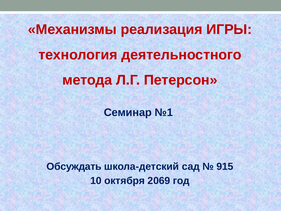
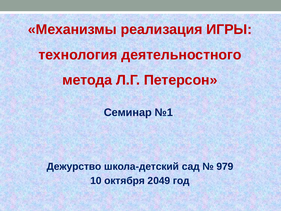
Обсуждать: Обсуждать -> Дежурство (74, 166)
915: 915 -> 979 (225, 166)
2069: 2069 -> 2049 (159, 180)
